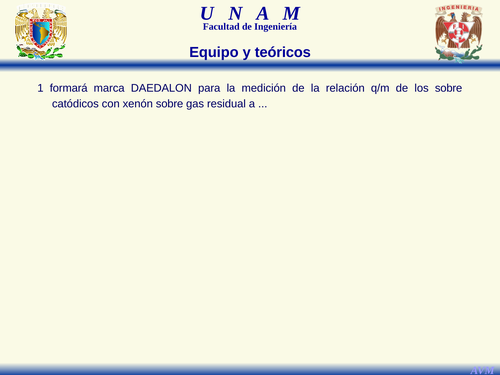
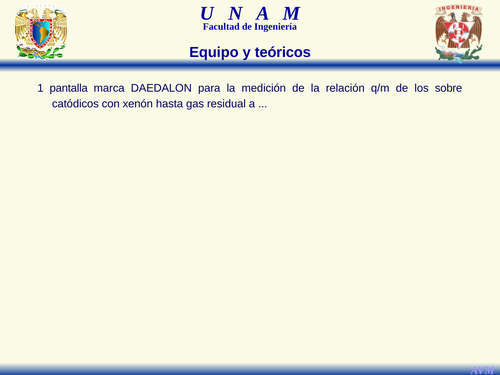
formará: formará -> pantalla (69, 88)
xenón sobre: sobre -> hasta (170, 104)
